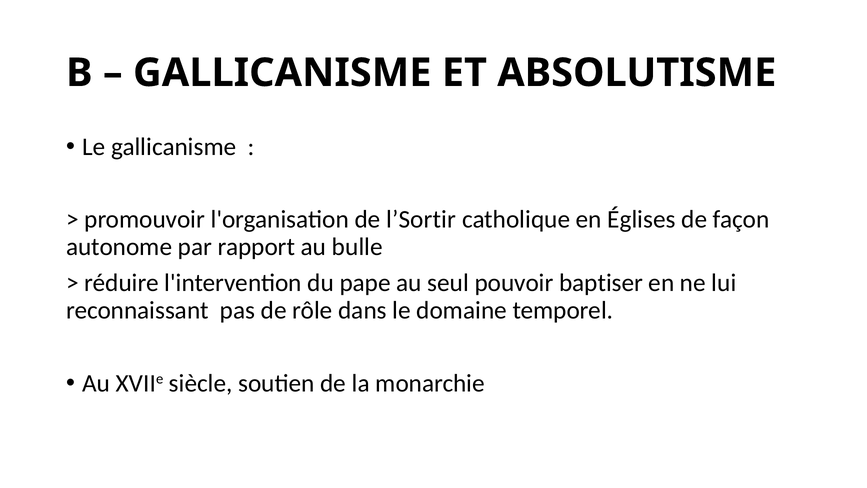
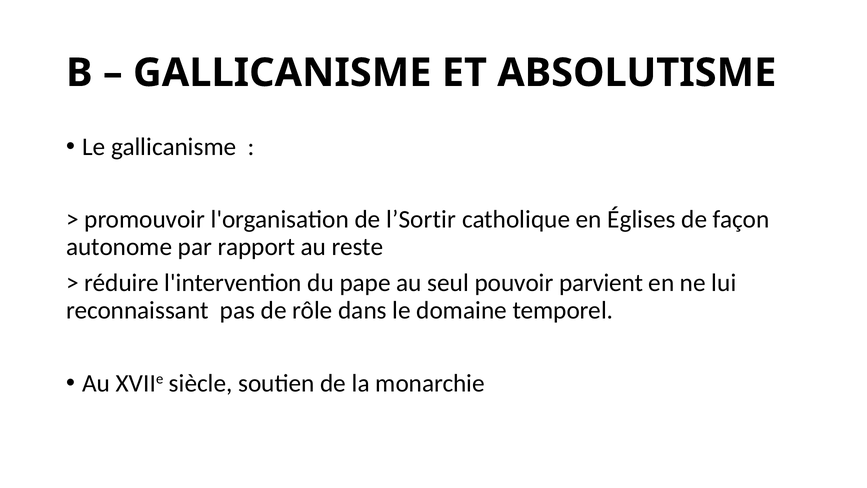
bulle: bulle -> reste (358, 247)
baptiser: baptiser -> parvient (601, 283)
